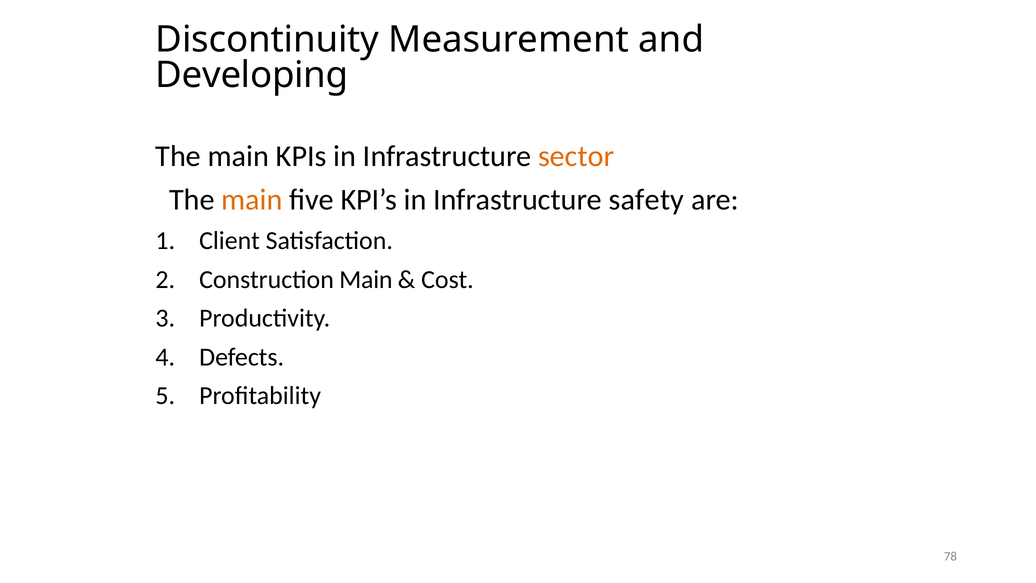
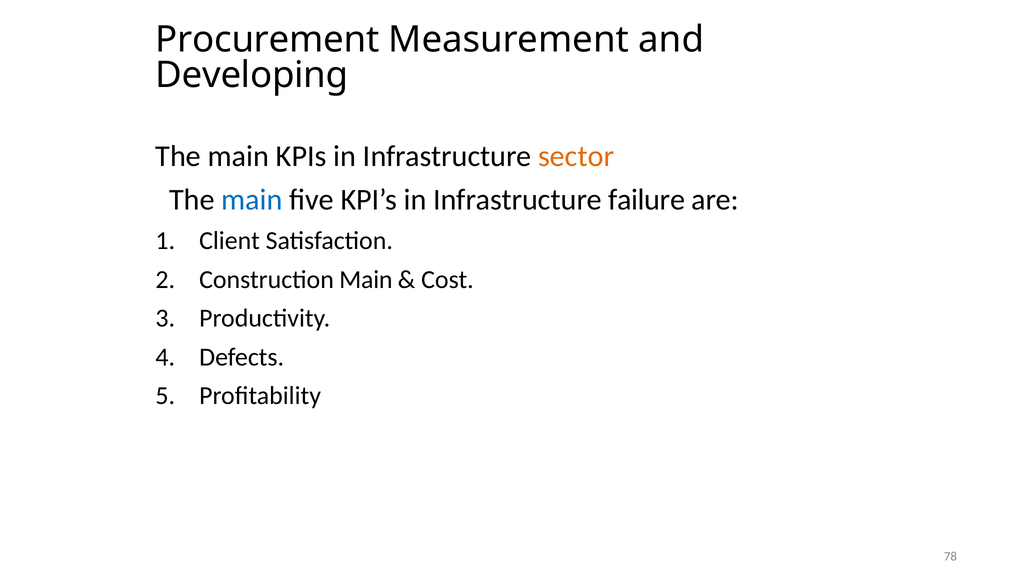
Discontinuity: Discontinuity -> Procurement (267, 40)
main colour: orange -> blue (252, 199)
safety: safety -> failure (647, 199)
